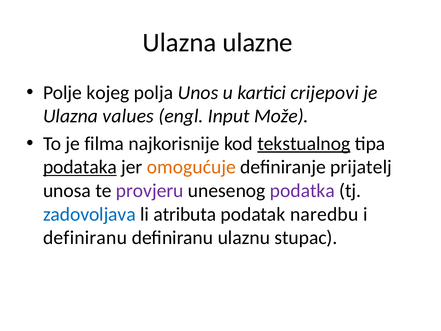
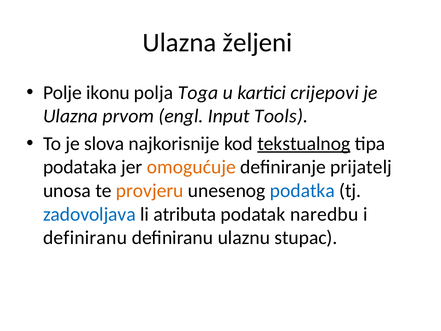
ulazne: ulazne -> željeni (258, 43)
kojeg: kojeg -> ikonu (108, 93)
Unos: Unos -> Toga (198, 93)
values: values -> prvom (128, 116)
Može: Može -> Tools (281, 116)
filma: filma -> slova (104, 143)
podataka underline: present -> none (80, 167)
provjeru colour: purple -> orange (150, 191)
podatka colour: purple -> blue (302, 191)
